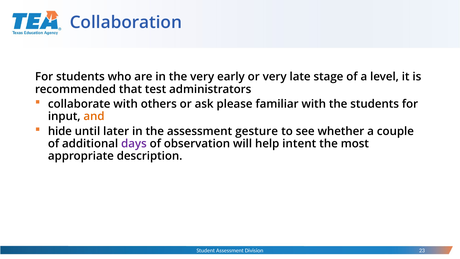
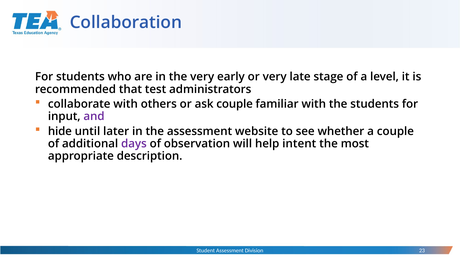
ask please: please -> couple (235, 104)
and colour: orange -> purple (94, 116)
gesture: gesture -> website (257, 131)
